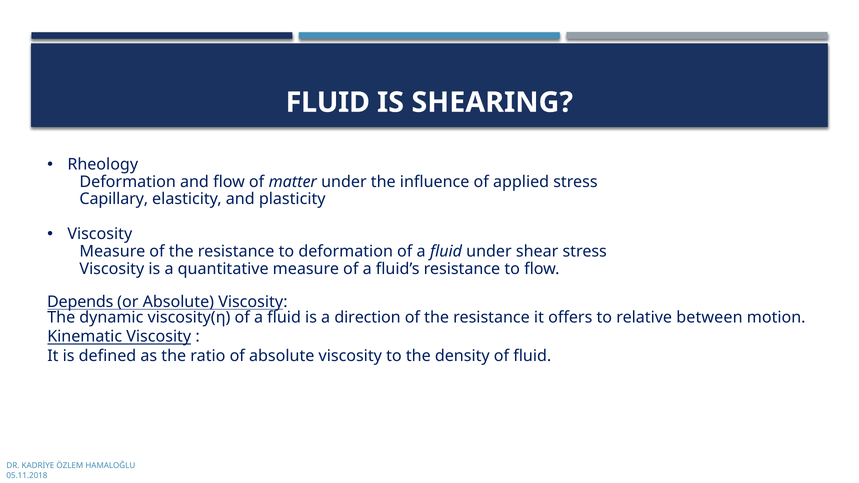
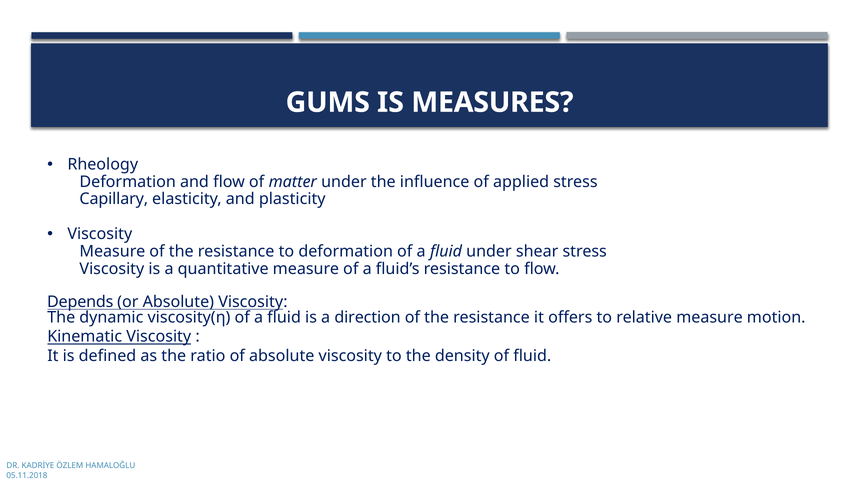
FLUID: FLUID -> GUMS (328, 102)
SHEARING: SHEARING -> MEASURES (492, 102)
relative between: between -> measure (710, 317)
